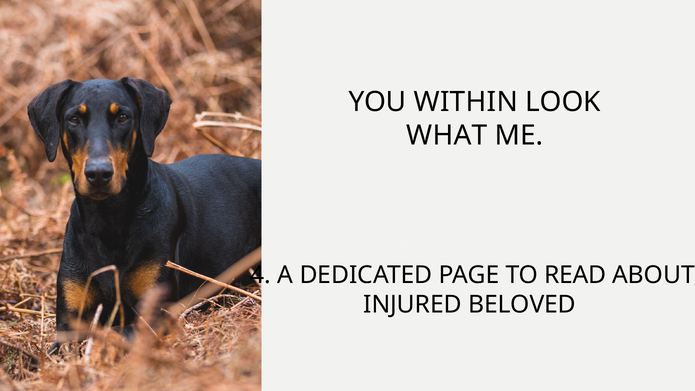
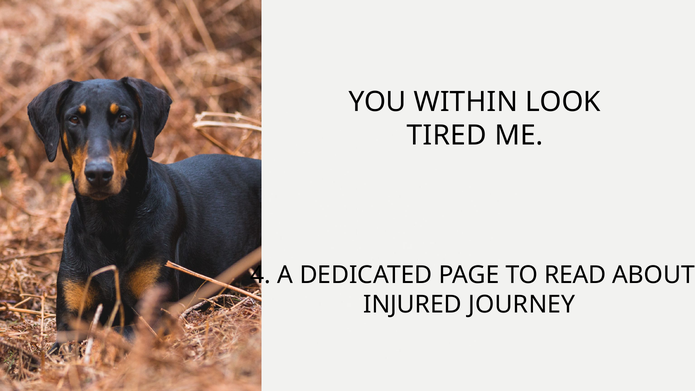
WHAT: WHAT -> TIRED (447, 135)
BELOVED: BELOVED -> JOURNEY (522, 304)
